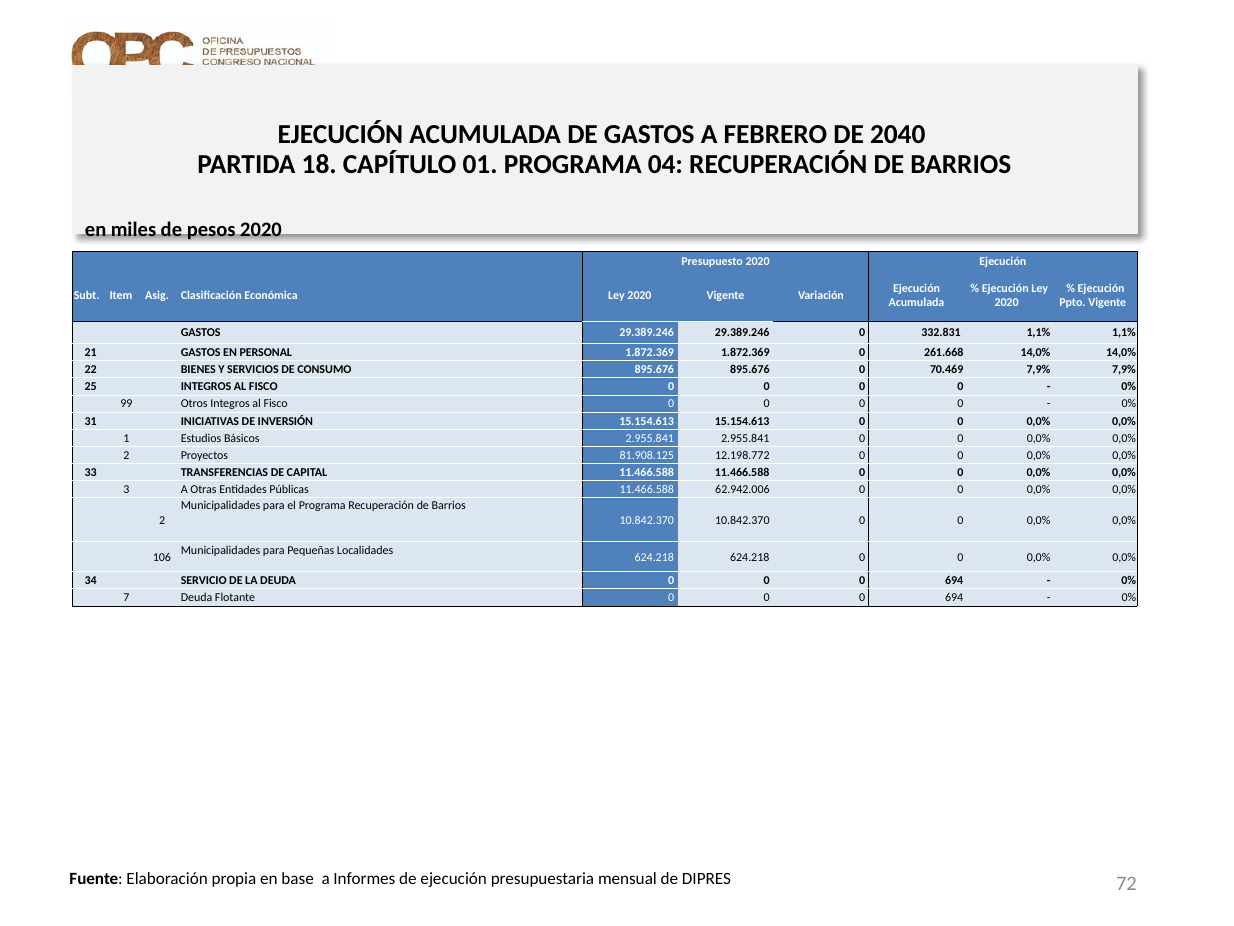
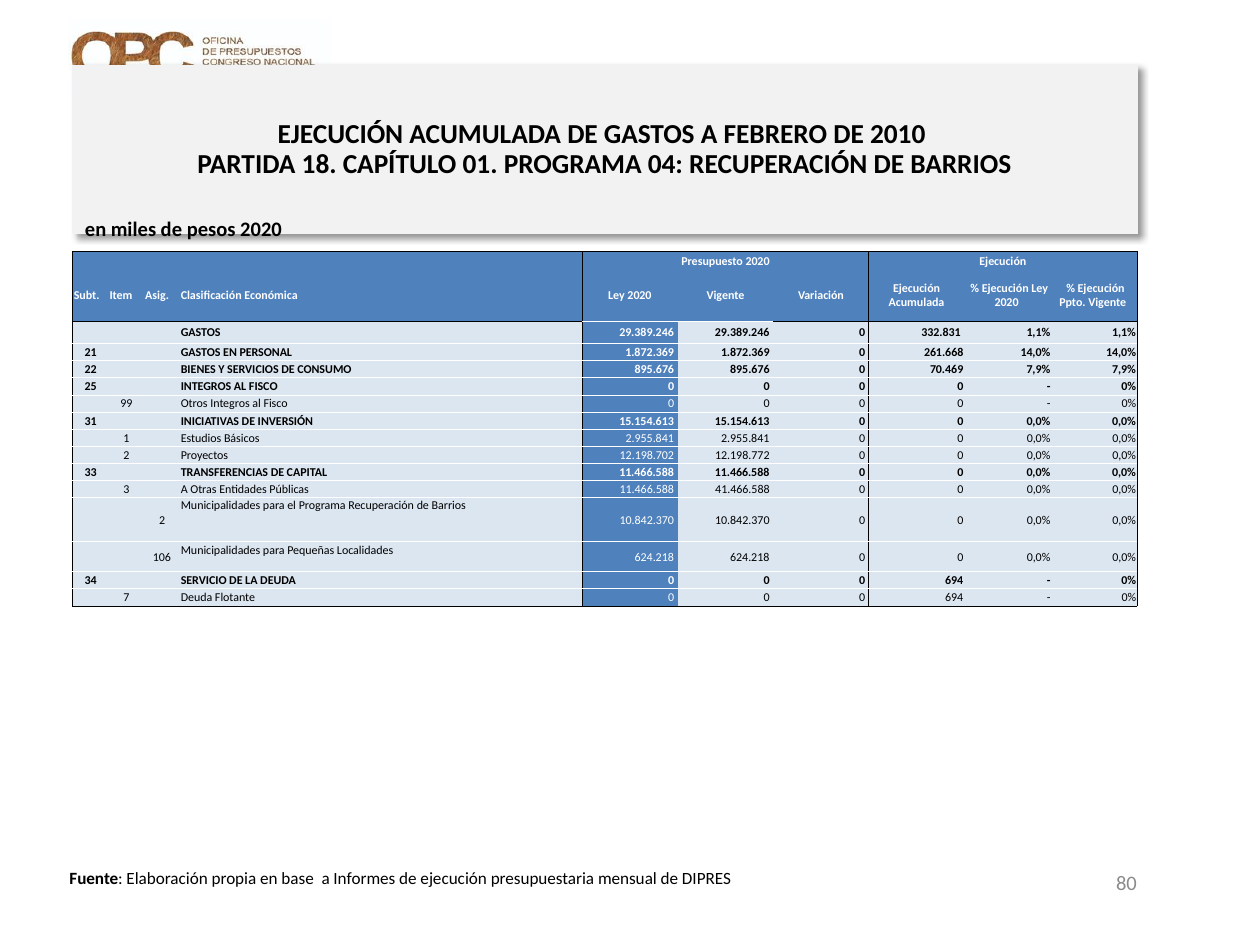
2040: 2040 -> 2010 (898, 134)
81.908.125: 81.908.125 -> 12.198.702 (647, 455)
62.942.006: 62.942.006 -> 41.466.588 (742, 489)
72: 72 -> 80 (1126, 884)
